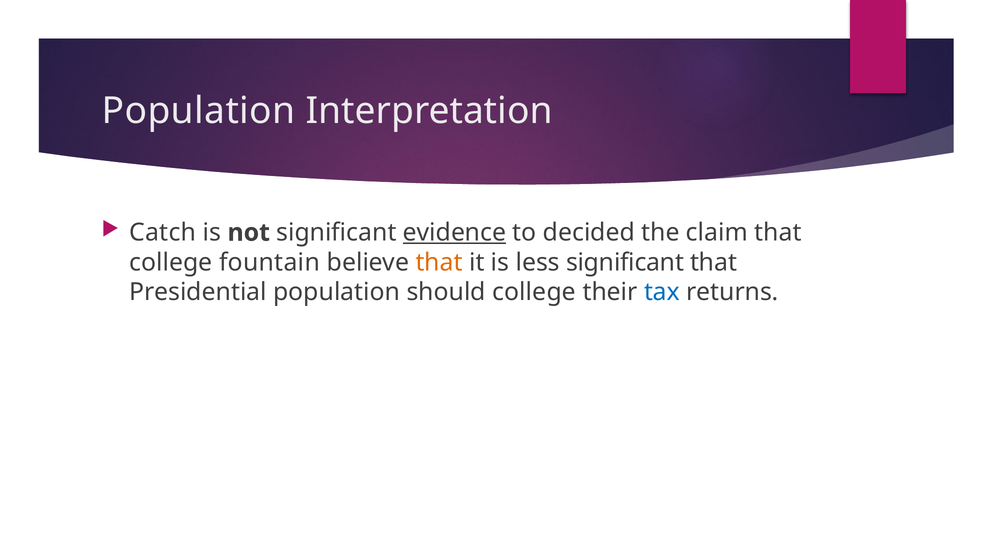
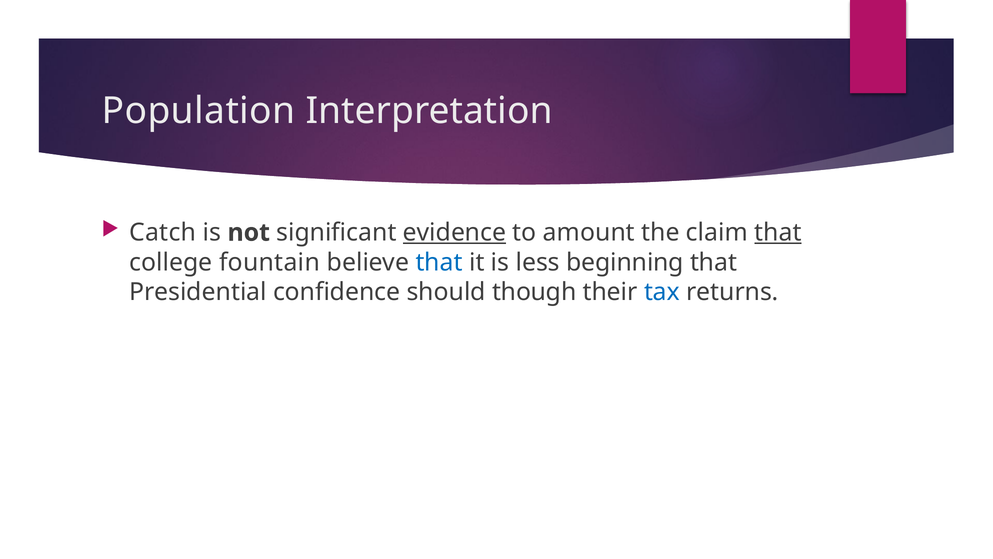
decided: decided -> amount (589, 232)
that underline: none -> present (778, 232)
that colour: orange -> blue (439, 262)
less significant: significant -> beginning (625, 262)
Presidential population: population -> confidence (337, 292)
should college: college -> though (534, 292)
